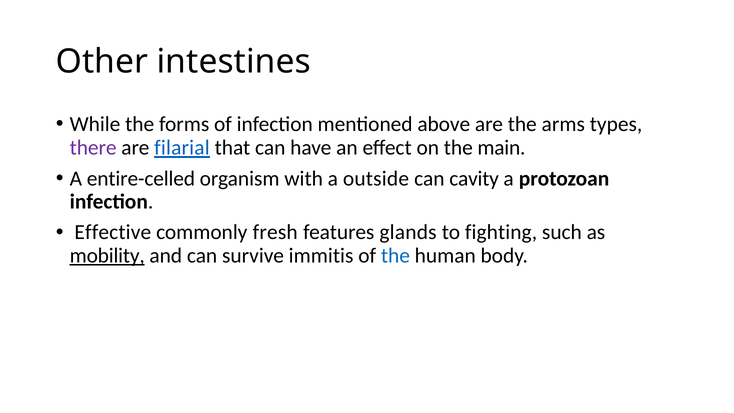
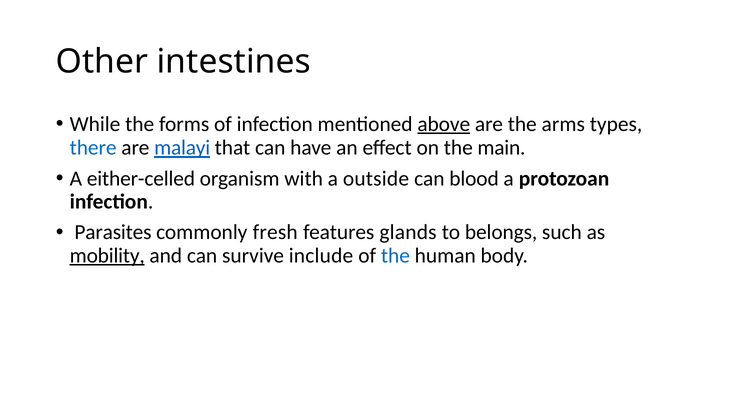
above underline: none -> present (444, 124)
there colour: purple -> blue (93, 148)
filarial: filarial -> malayi (182, 148)
entire-celled: entire-celled -> either-celled (141, 178)
cavity: cavity -> blood (474, 178)
Effective: Effective -> Parasites (113, 232)
fighting: fighting -> belongs (501, 232)
immitis: immitis -> include (321, 255)
